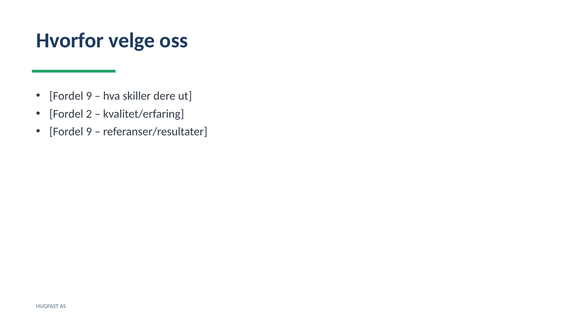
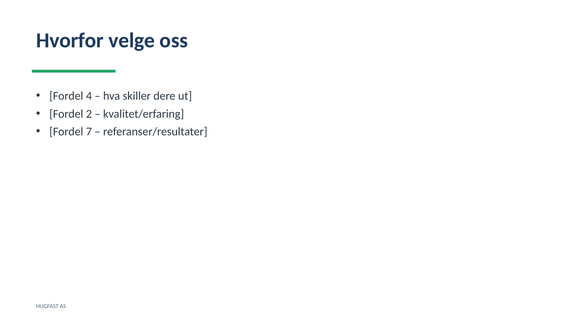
9: 9 -> 4 (89, 96)
9: 9 -> 7 (89, 131)
